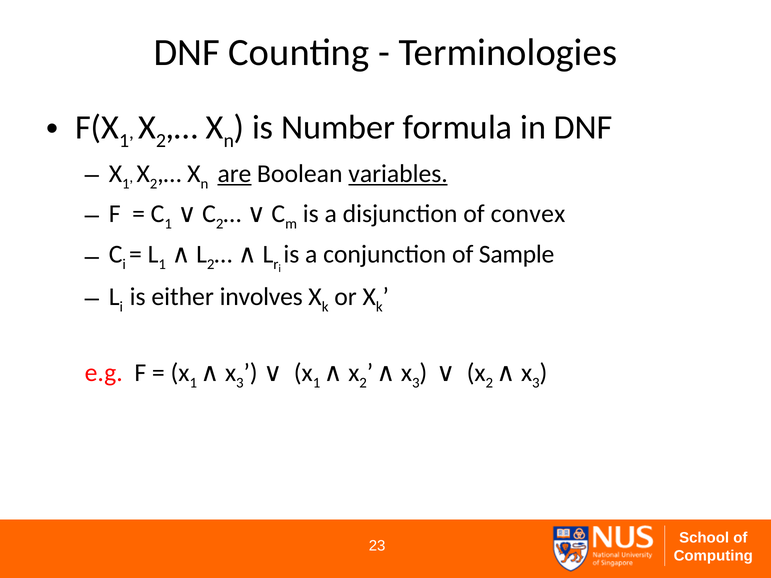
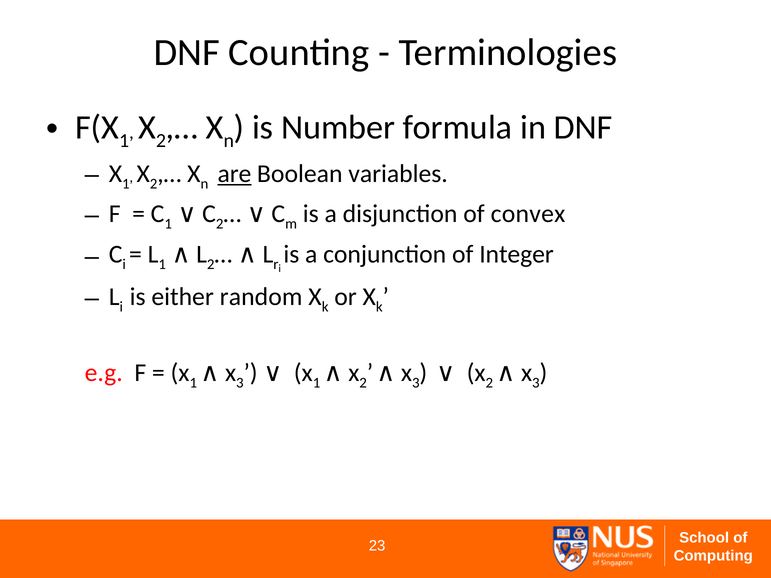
variables underline: present -> none (398, 174)
Sample: Sample -> Integer (517, 254)
involves: involves -> random (261, 297)
